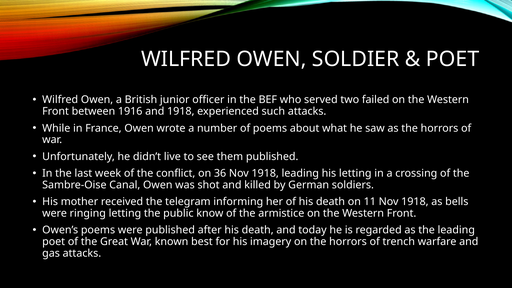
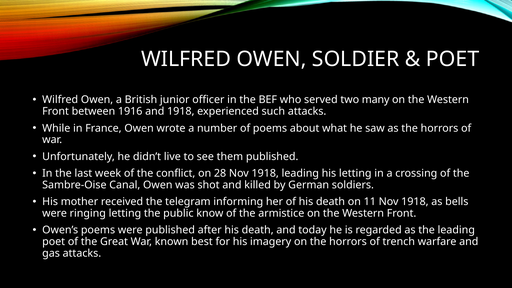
failed: failed -> many (376, 100)
36: 36 -> 28 (220, 173)
